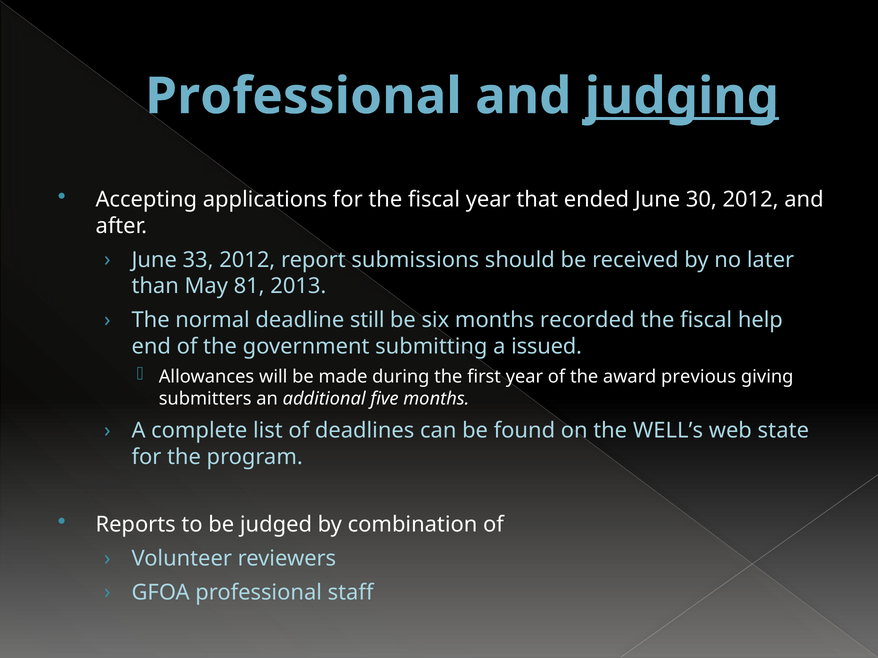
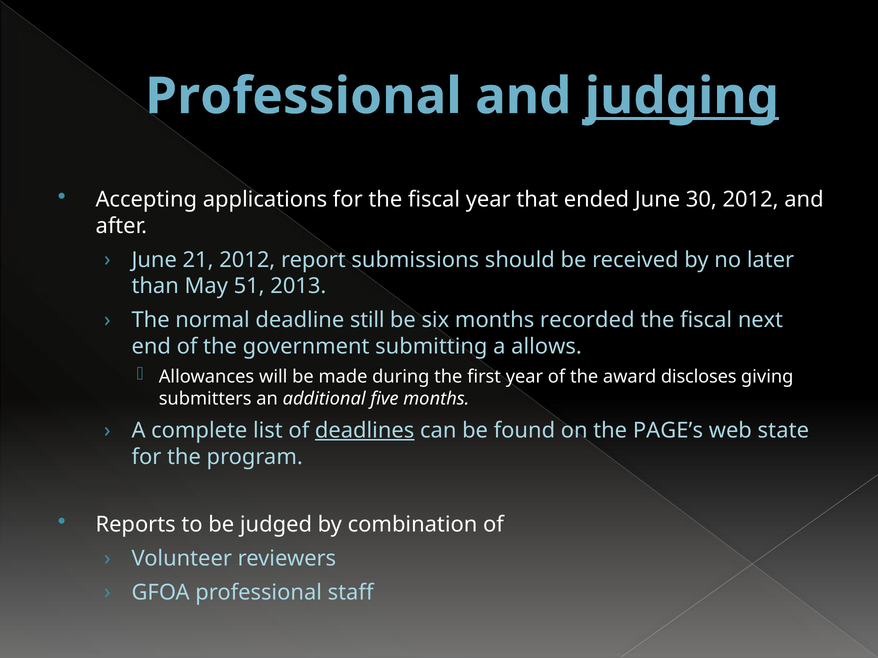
33: 33 -> 21 (198, 260)
81: 81 -> 51 (249, 286)
help: help -> next (760, 320)
issued: issued -> allows (547, 347)
previous: previous -> discloses (699, 377)
deadlines underline: none -> present (365, 431)
WELL’s: WELL’s -> PAGE’s (668, 431)
